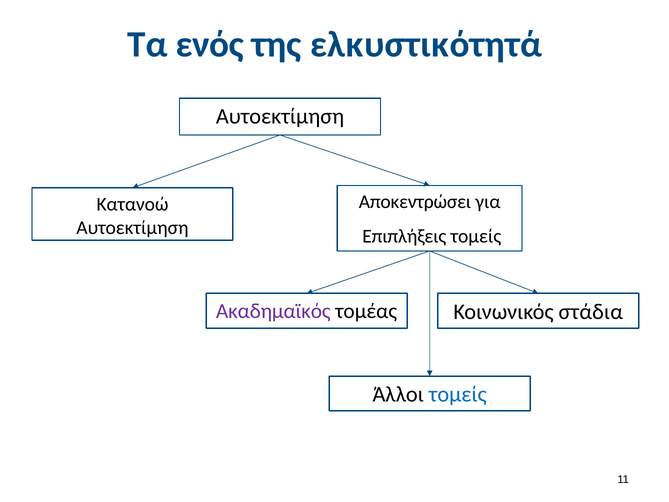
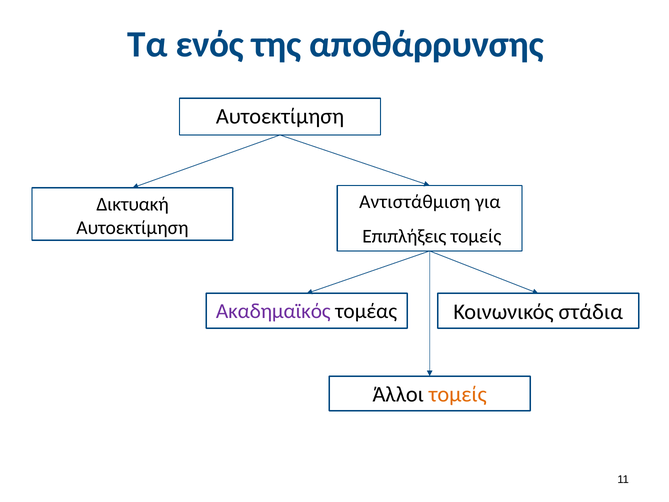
ελκυστικότητά: ελκυστικότητά -> αποθάρρυνσης (427, 44)
Αποκεντρώσει: Αποκεντρώσει -> Αντιστάθμιση (415, 202)
Κατανοώ: Κατανοώ -> Δικτυακή (133, 204)
τομείς colour: blue -> orange (458, 394)
